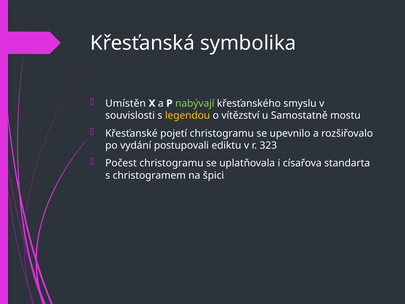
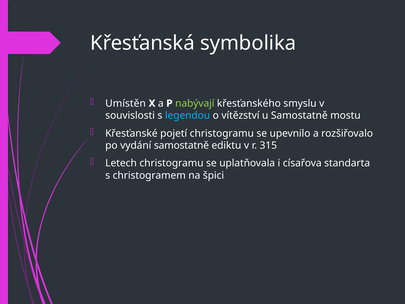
legendou colour: yellow -> light blue (188, 115)
vydání postupovali: postupovali -> samostatně (181, 145)
323: 323 -> 315 (268, 145)
Počest: Počest -> Letech (121, 163)
